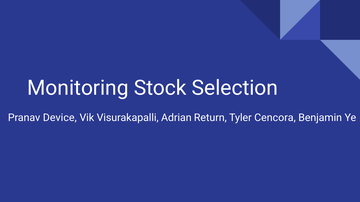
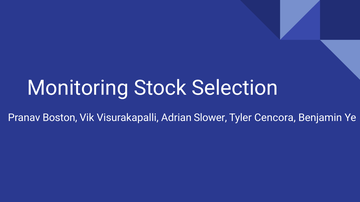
Device: Device -> Boston (60, 118)
Return: Return -> Slower (210, 118)
